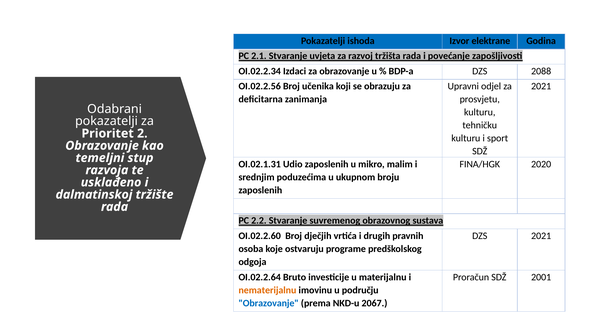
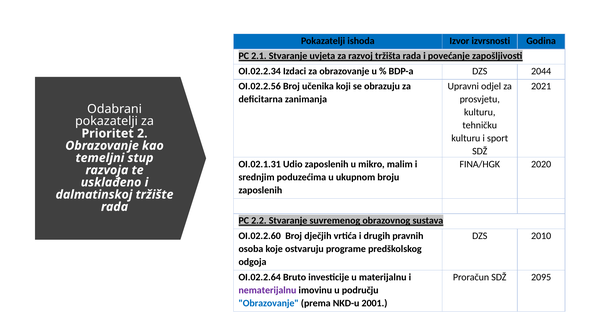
elektrane: elektrane -> izvrsnosti (491, 41)
2088: 2088 -> 2044 (541, 71)
DZS 2021: 2021 -> 2010 (541, 236)
2001: 2001 -> 2095 (541, 277)
nematerijalnu colour: orange -> purple (267, 290)
2067: 2067 -> 2001 (374, 303)
